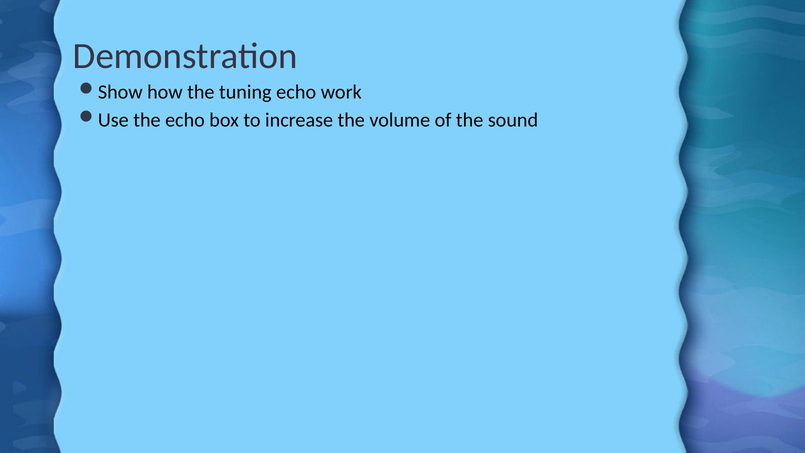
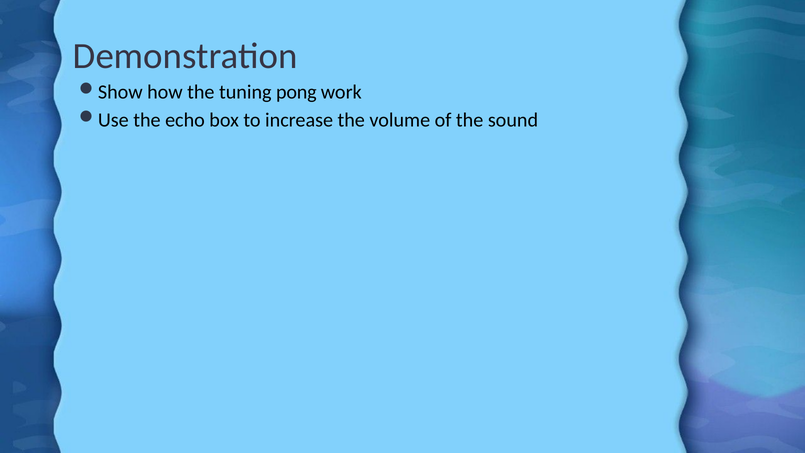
tuning echo: echo -> pong (296, 92)
